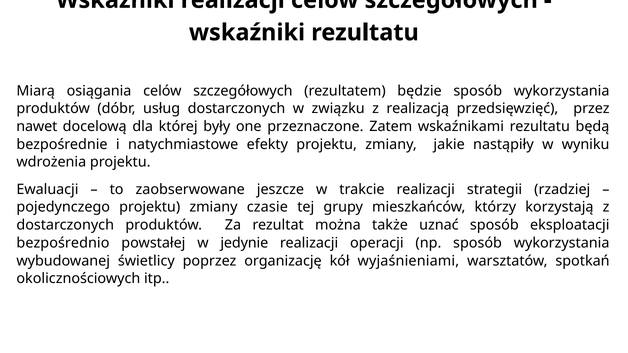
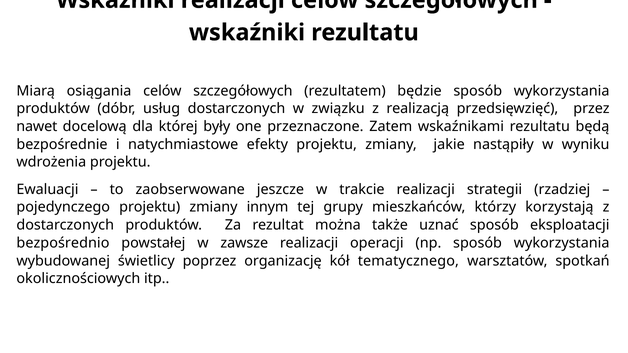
czasie: czasie -> innym (268, 207)
jedynie: jedynie -> zawsze (244, 243)
wyjaśnieniami: wyjaśnieniami -> tematycznego (408, 261)
